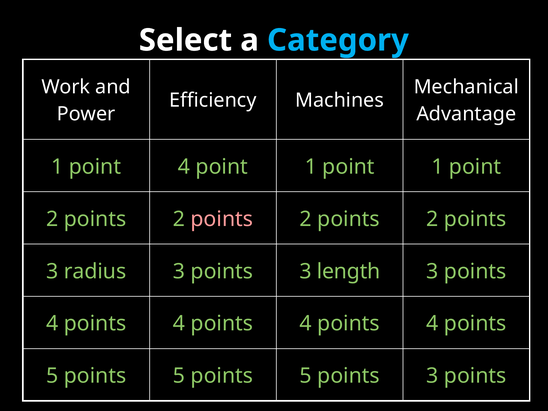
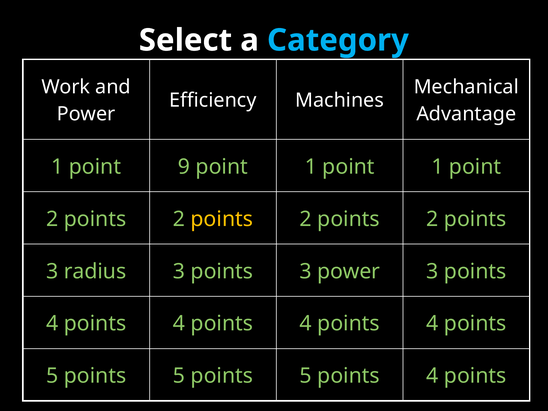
point 4: 4 -> 9 (184, 167)
points colour: pink -> yellow (222, 219)
3 length: length -> power (349, 271)
5 points 3: 3 -> 4 (432, 376)
